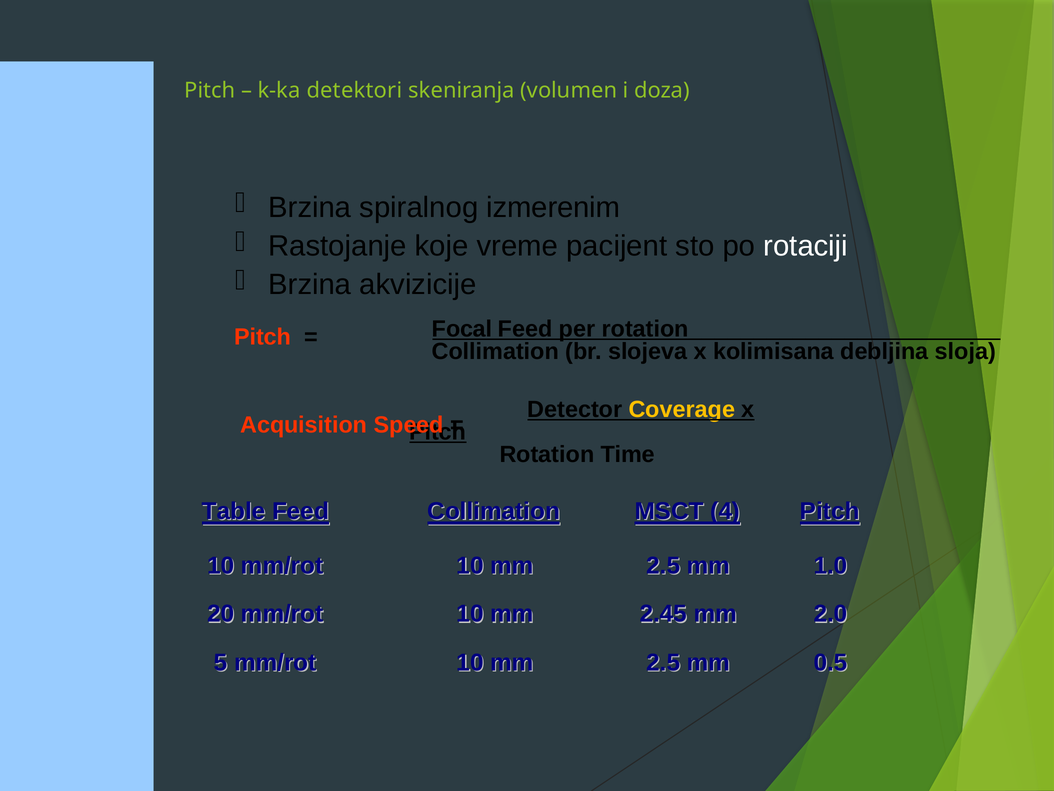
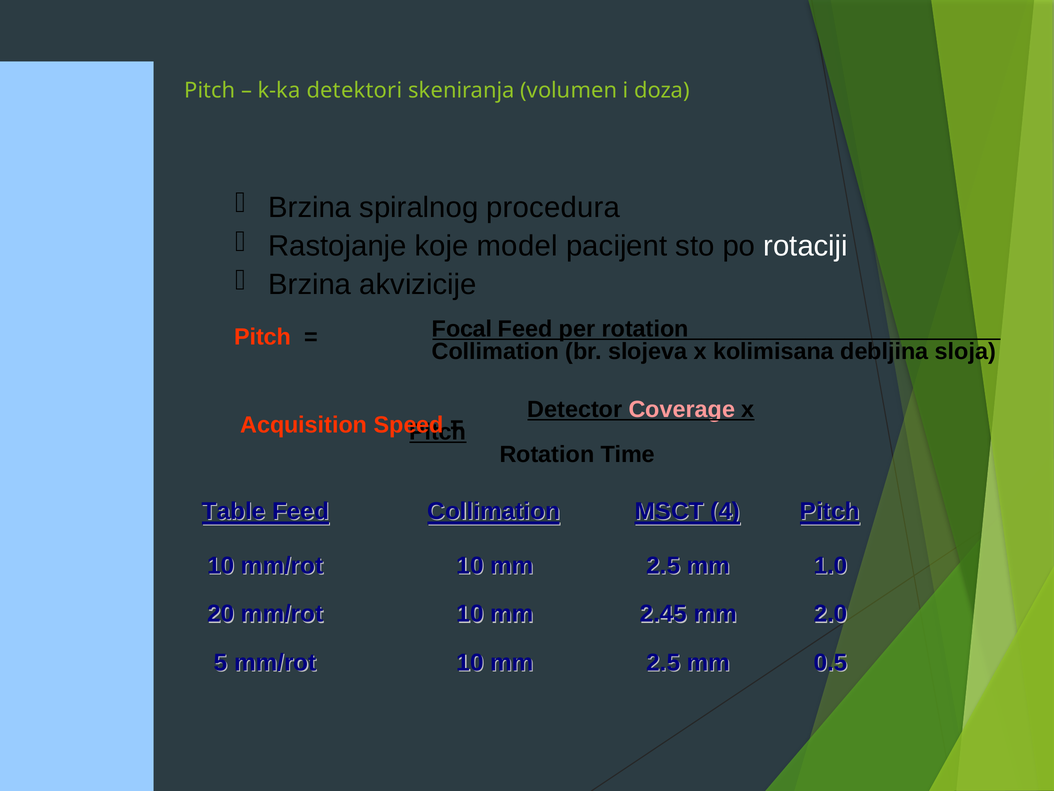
izmerenim: izmerenim -> procedura (553, 207)
vreme: vreme -> model (517, 246)
Coverage colour: yellow -> pink (682, 409)
